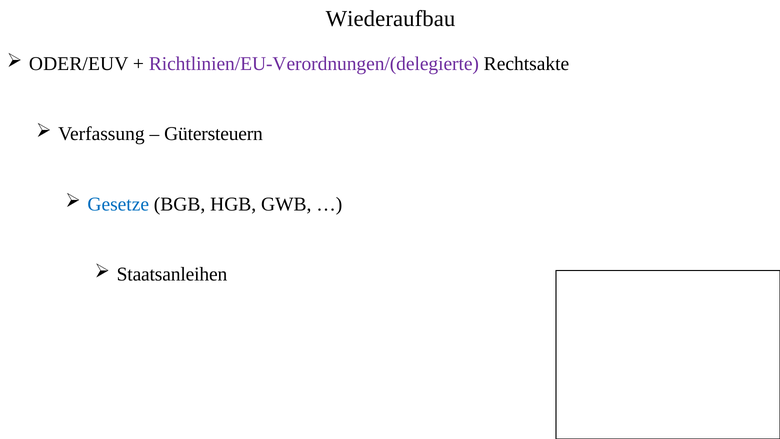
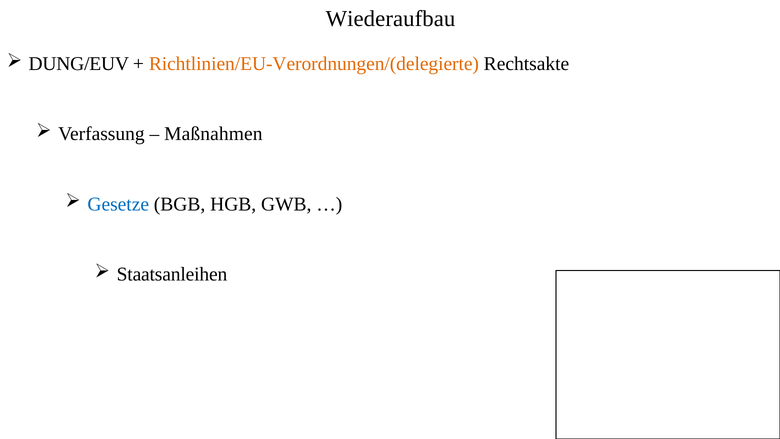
ODER/EUV: ODER/EUV -> DUNG/EUV (79, 64)
Richtlinien/EU-Verordnungen/(delegierte colour: purple -> orange (314, 64)
Gütersteuern: Gütersteuern -> Maßnahmen (213, 134)
